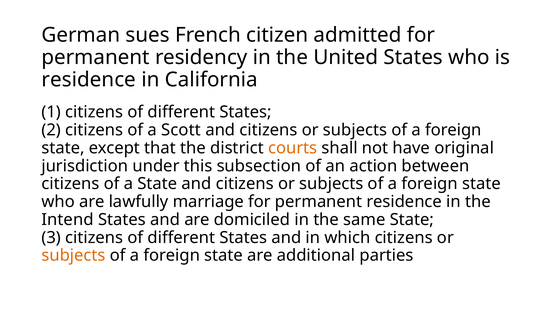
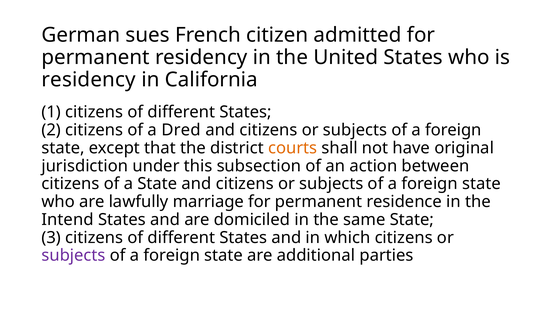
residence: residence -> residency (89, 80)
Scott: Scott -> Dred (181, 130)
subjects colour: orange -> purple (73, 256)
